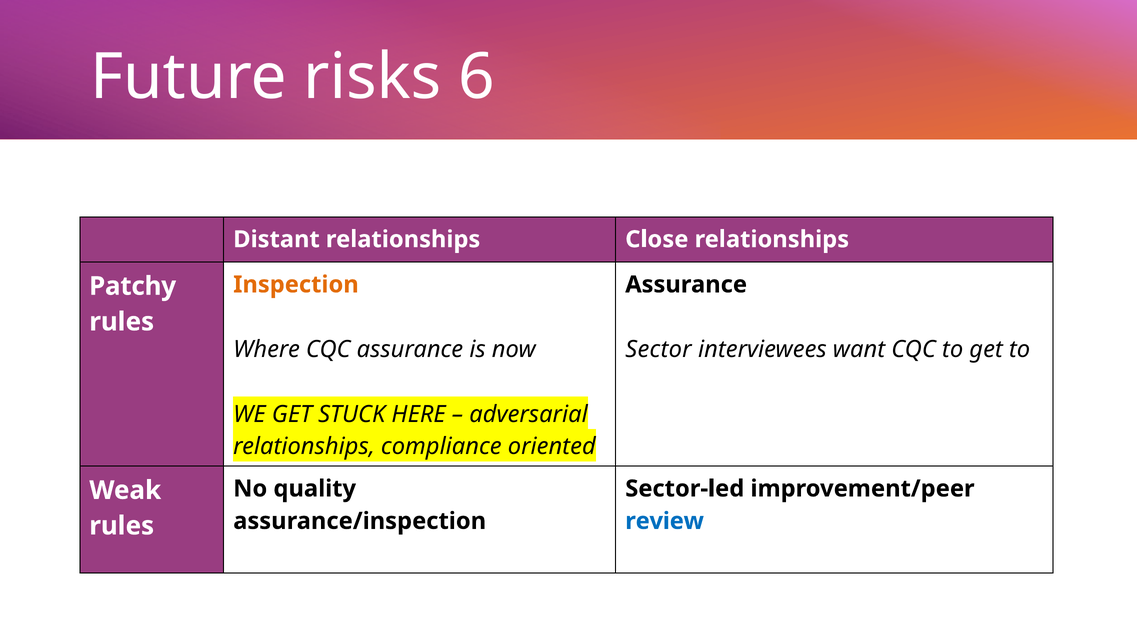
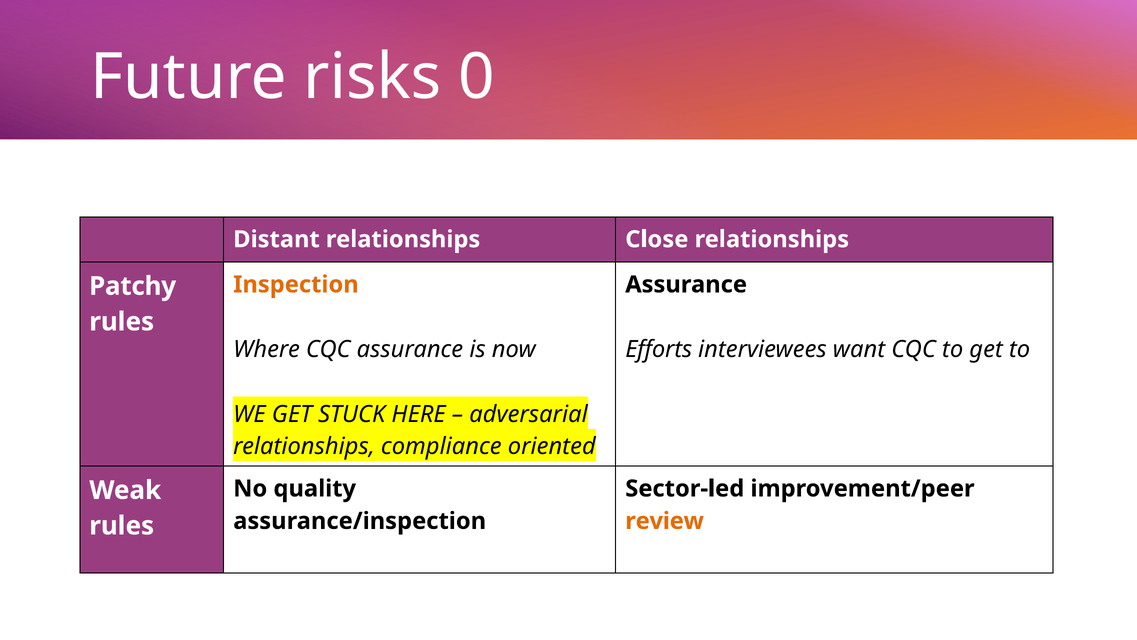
6: 6 -> 0 (476, 77)
Sector: Sector -> Efforts (659, 349)
review colour: blue -> orange (665, 521)
